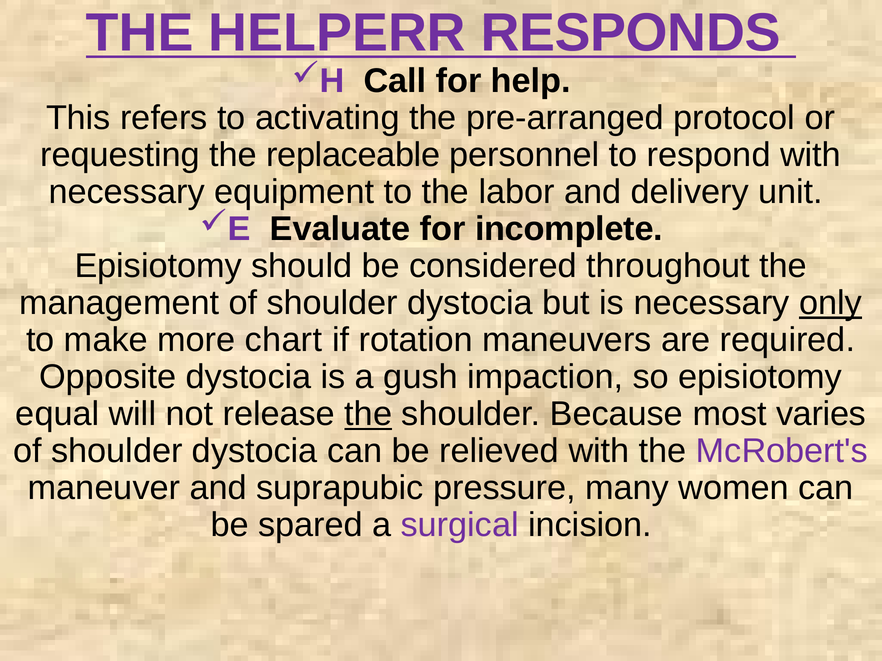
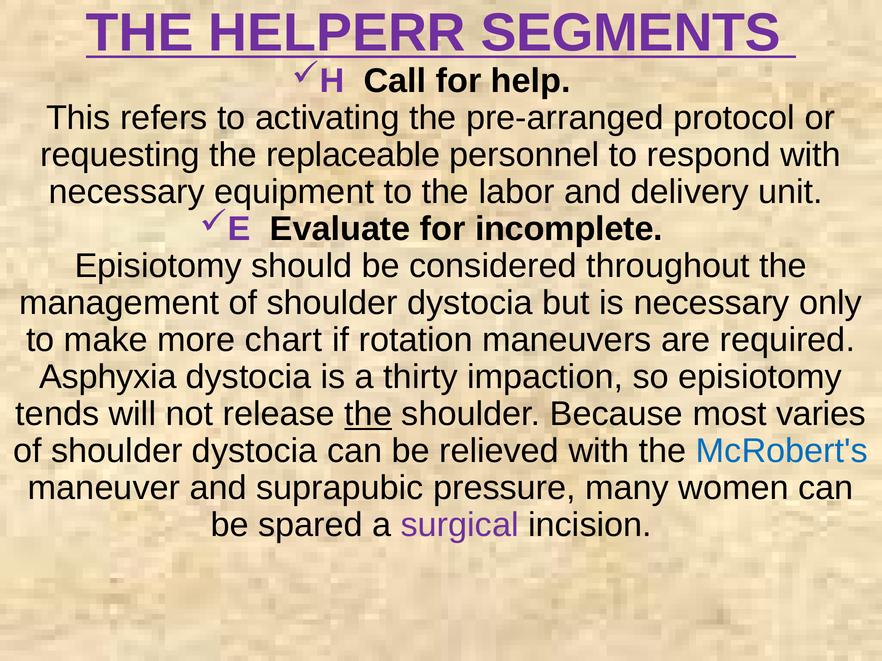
RESPONDS: RESPONDS -> SEGMENTS (631, 33)
only underline: present -> none (830, 303)
Opposite: Opposite -> Asphyxia (108, 377)
gush: gush -> thirty (421, 377)
equal: equal -> tends (57, 414)
McRobert's colour: purple -> blue (782, 451)
